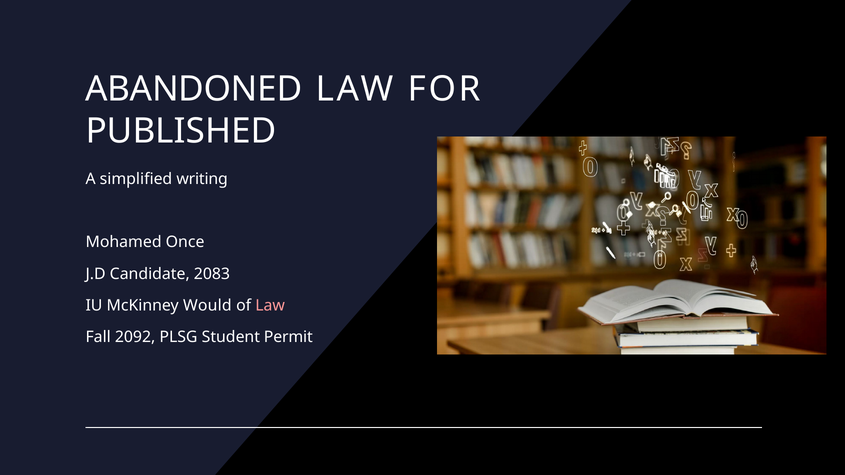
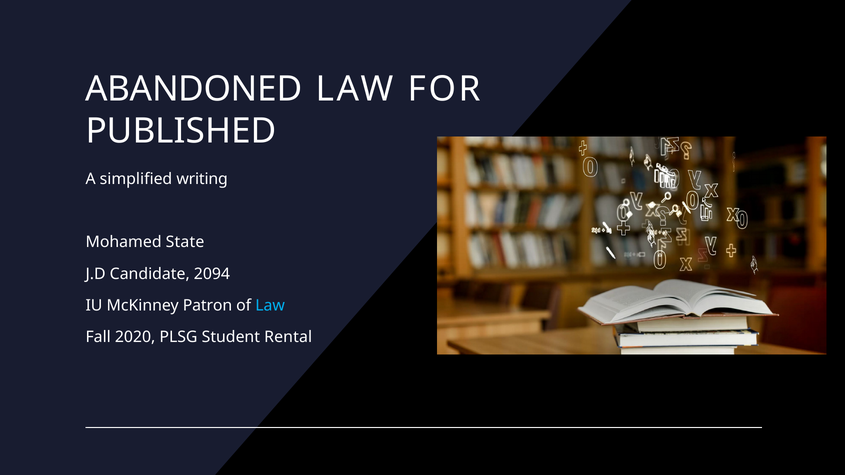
Once: Once -> State (185, 242)
2083: 2083 -> 2094 (212, 274)
Would: Would -> Patron (207, 306)
Law colour: pink -> light blue (270, 306)
2092: 2092 -> 2020 (135, 337)
Permit: Permit -> Rental (288, 337)
